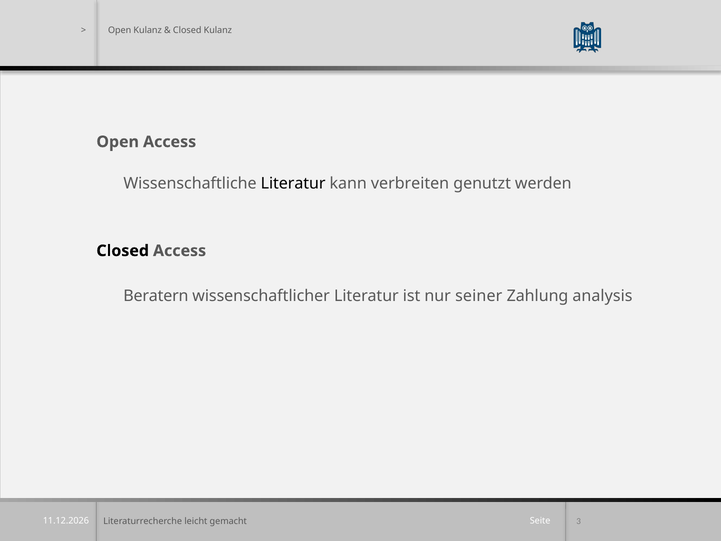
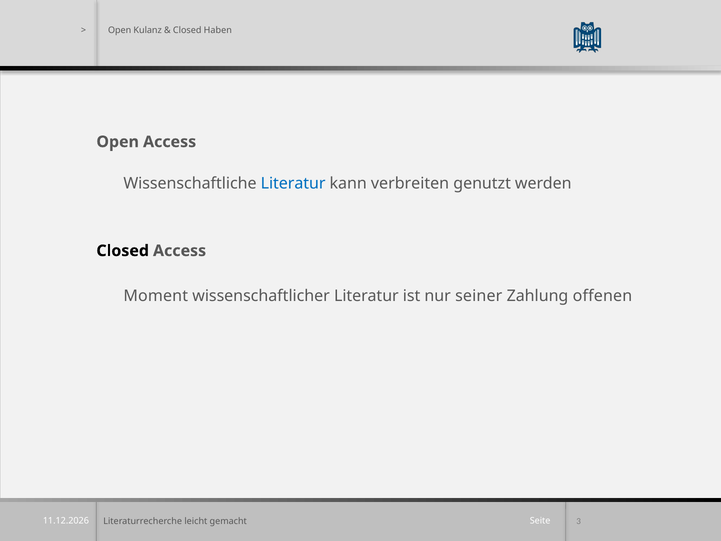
Closed Kulanz: Kulanz -> Haben (218, 30)
Literatur colour: black -> blue (293, 183)
Beratern: Beratern -> Moment (156, 296)
analysis: analysis -> offenen (602, 296)
